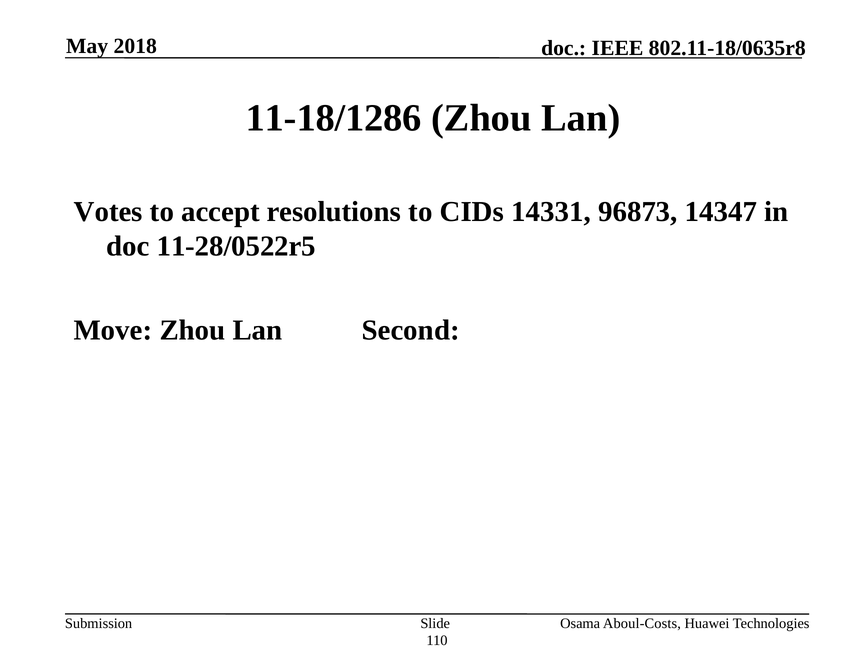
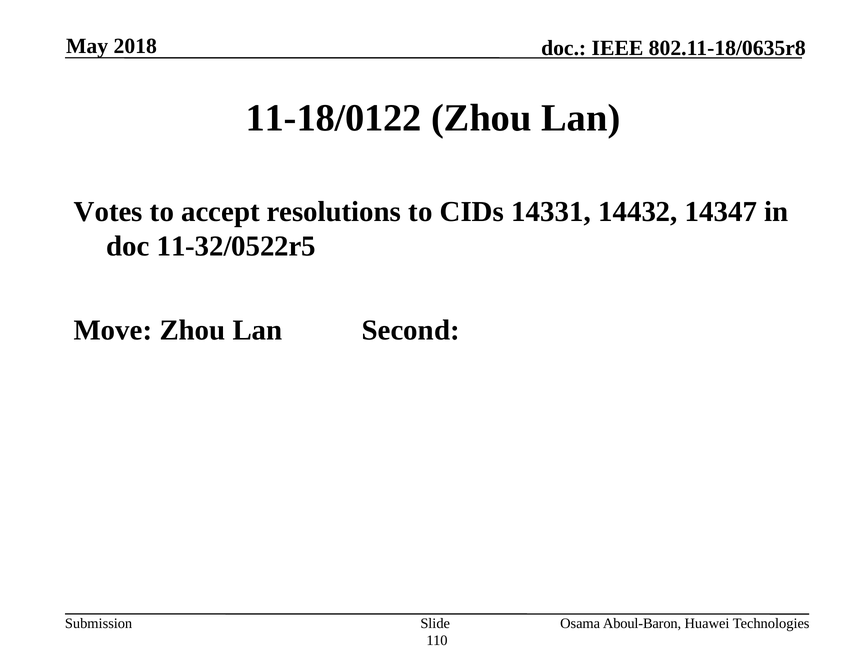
11-18/1286: 11-18/1286 -> 11-18/0122 (334, 118)
96873: 96873 -> 14432 (638, 212)
11-28/0522r5: 11-28/0522r5 -> 11-32/0522r5 (236, 246)
Aboul-Costs: Aboul-Costs -> Aboul-Baron (642, 624)
